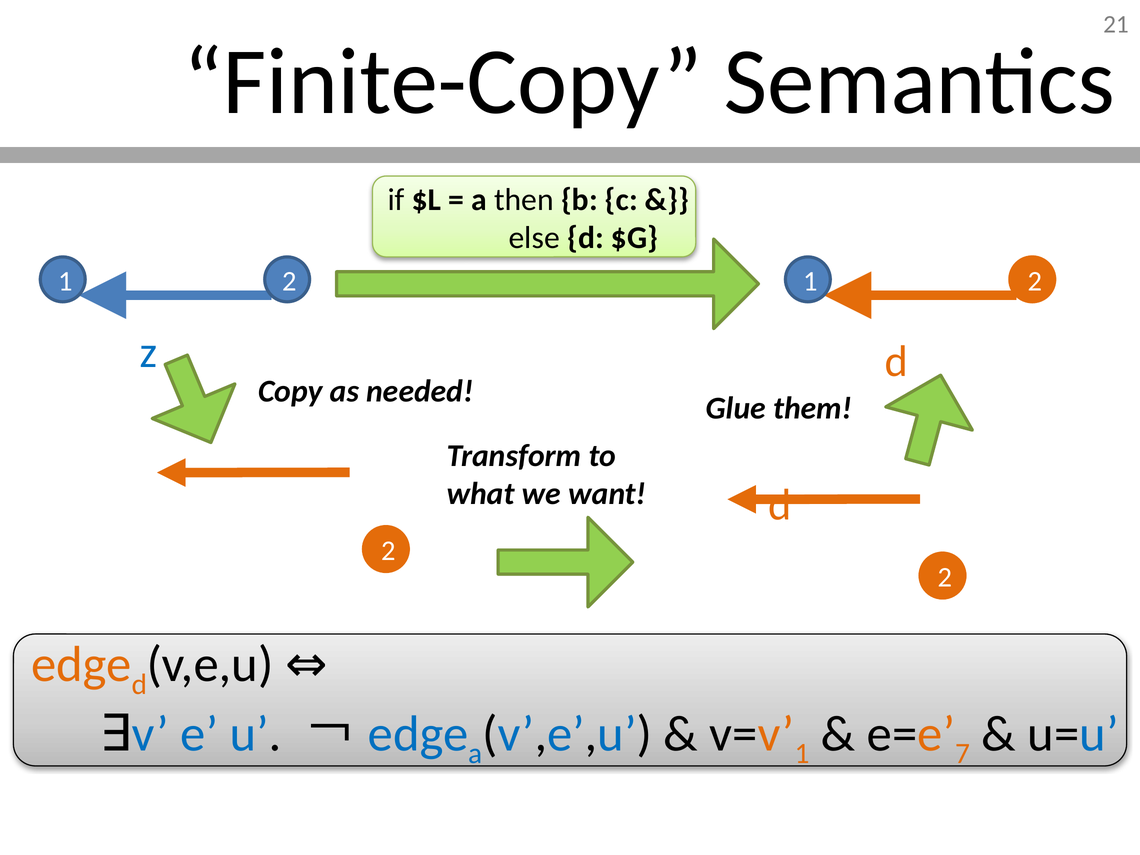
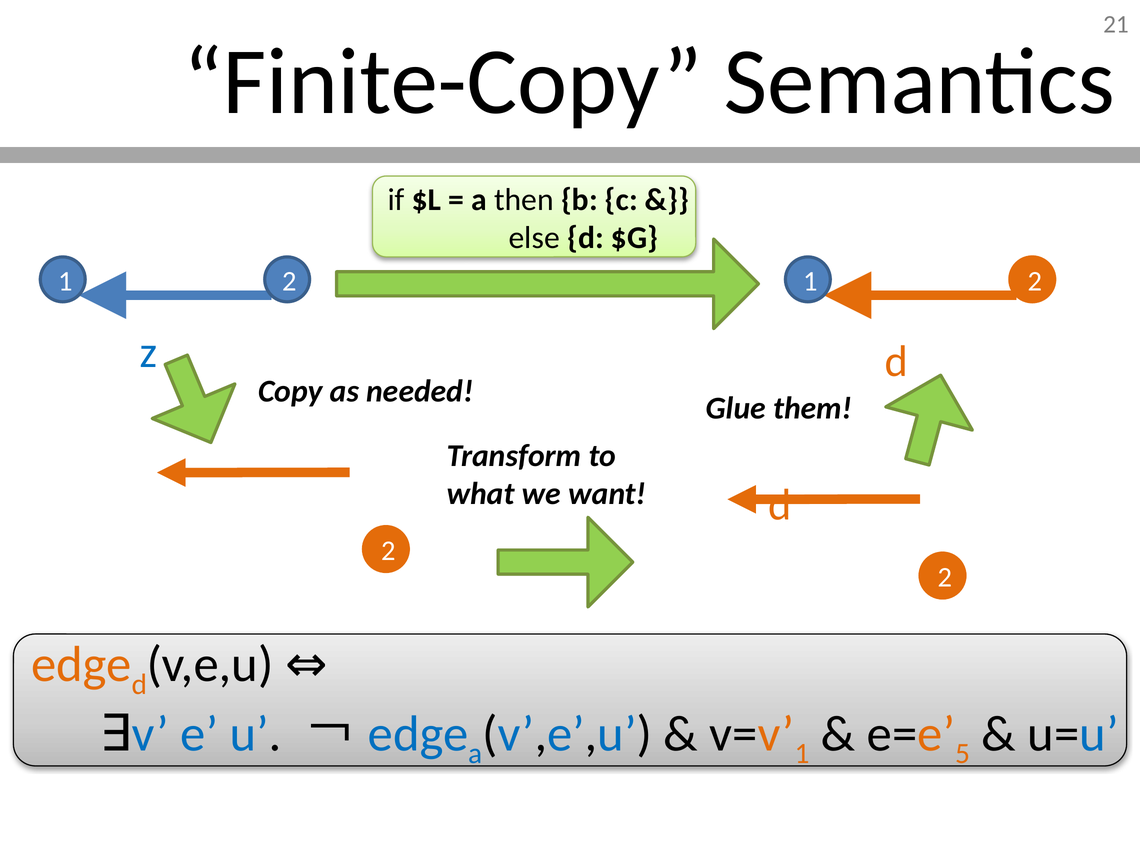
7: 7 -> 5 (963, 754)
